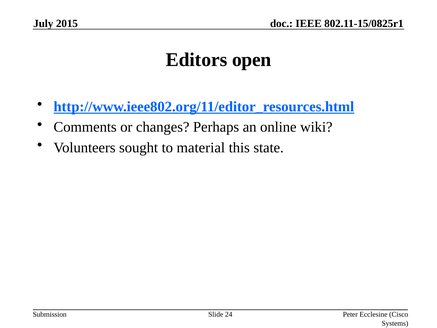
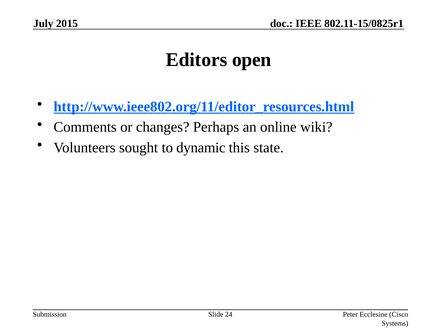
material: material -> dynamic (201, 147)
